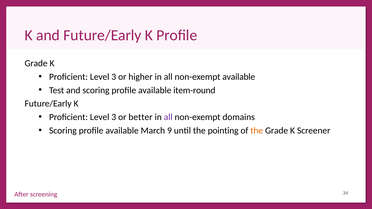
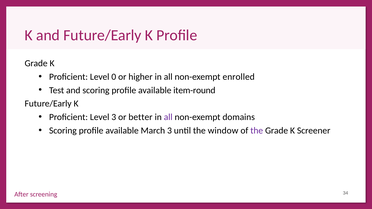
3: 3 -> 0 (114, 77)
non-exempt available: available -> enrolled (239, 77)
March 9: 9 -> 3 (169, 131)
pointing: pointing -> window (223, 131)
the colour: orange -> purple (257, 131)
